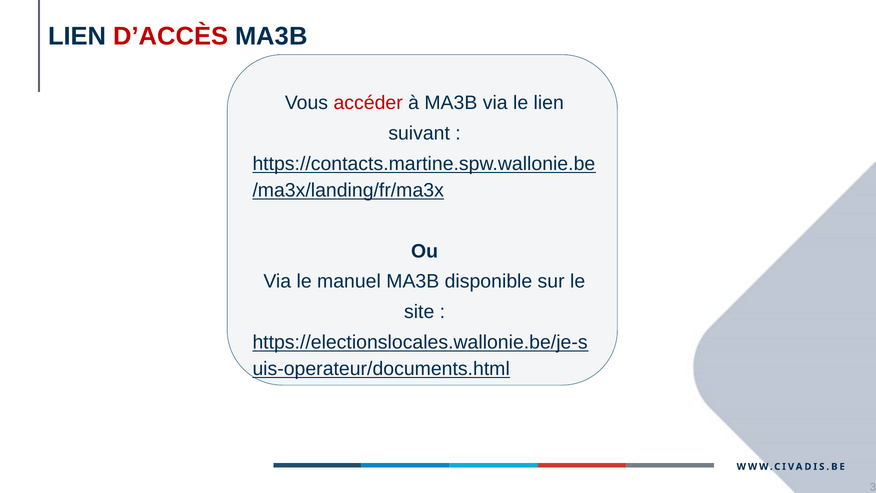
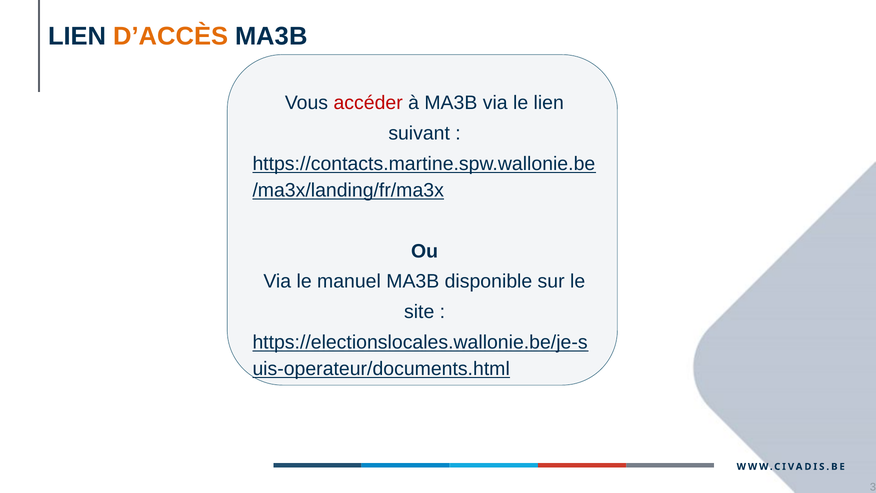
D’ACCÈS colour: red -> orange (171, 36)
